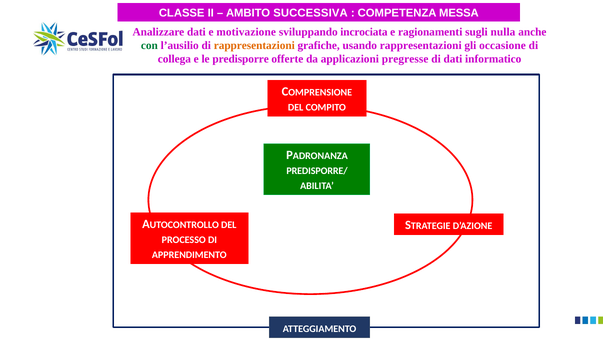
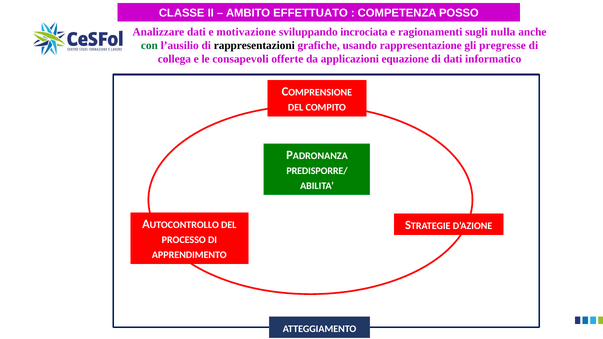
SUCCESSIVA: SUCCESSIVA -> EFFETTUATO (311, 13)
MESSA: MESSA -> POSSO (459, 13)
rappresentazioni colour: orange -> black (254, 45)
usando rappresentazioni: rappresentazioni -> rappresentazione (421, 45)
occasione: occasione -> pregresse (502, 45)
predisporre: predisporre -> consapevoli (241, 59)
pregresse: pregresse -> equazione (405, 59)
